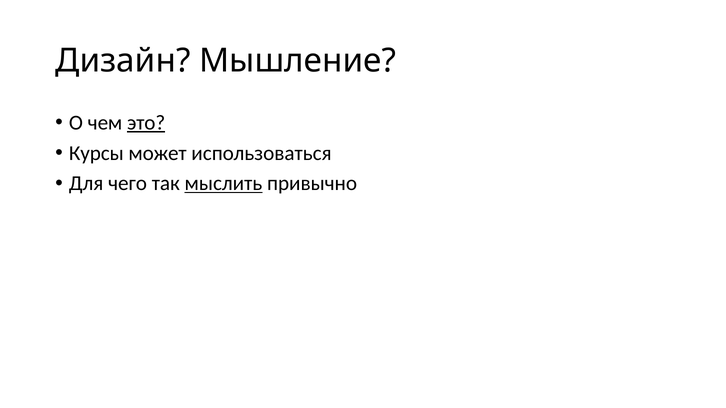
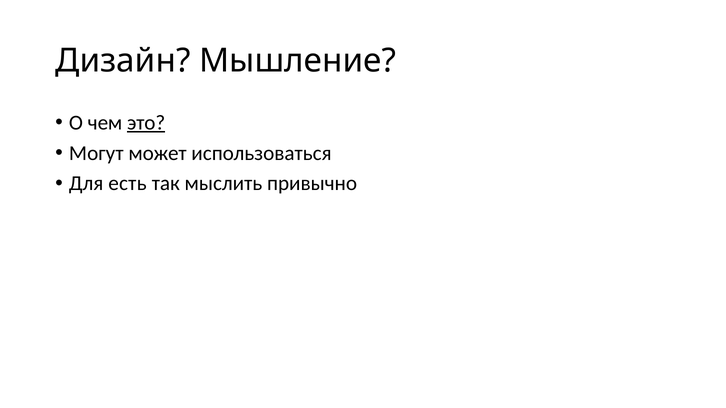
Курсы: Курсы -> Могут (96, 153)
чего: чего -> есть (127, 184)
мыслить underline: present -> none (223, 184)
